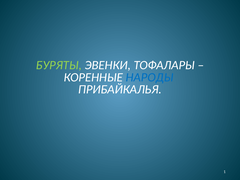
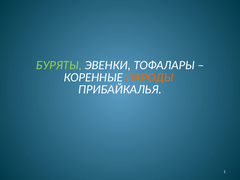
НАРОДЫ colour: blue -> orange (150, 77)
